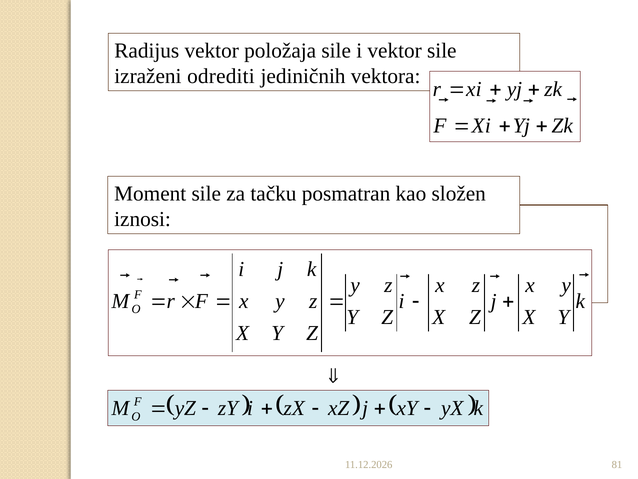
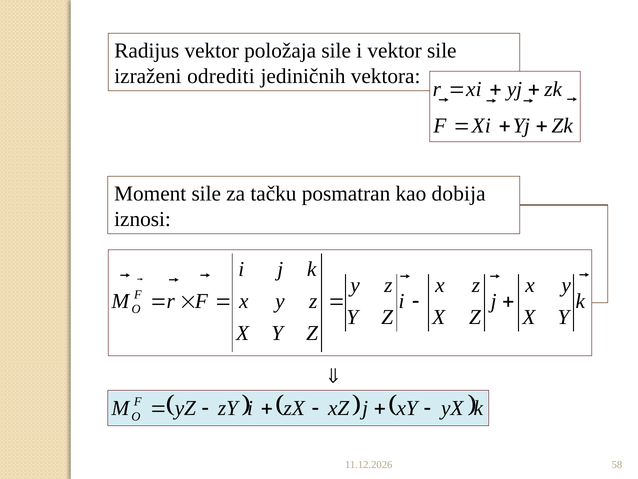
složen: složen -> dobija (459, 193)
81: 81 -> 58 (617, 464)
